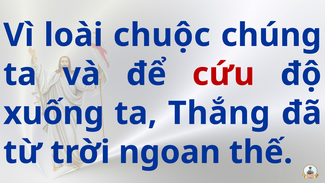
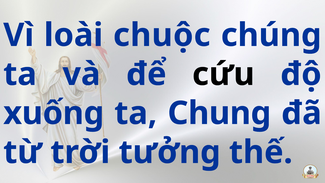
cứu colour: red -> black (223, 74)
Thắng: Thắng -> Chung (219, 113)
ngoan: ngoan -> tưởng (170, 152)
